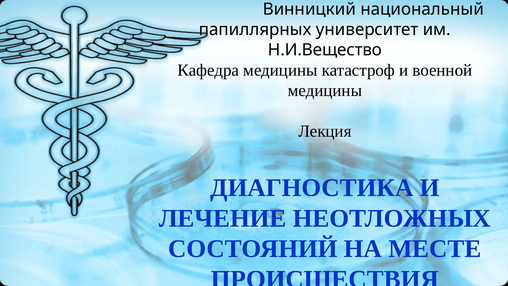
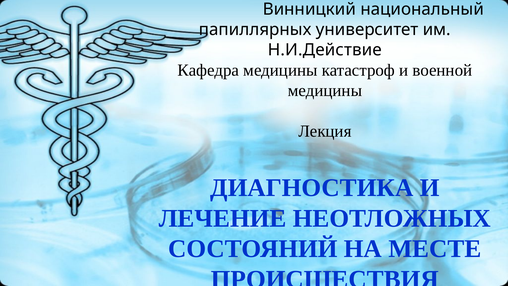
Н.И.Вещество: Н.И.Вещество -> Н.И.Действие (325, 50)
